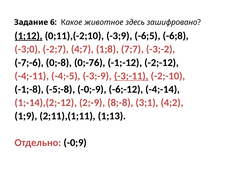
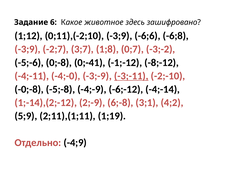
1;12 underline: present -> none (29, 36)
-6;5: -6;5 -> -6;6 (148, 36)
-3;0: -3;0 -> -3;9 (28, 49)
4;7: 4;7 -> 3;7 (82, 49)
7;7: 7;7 -> 0;7 (132, 49)
-7;-6: -7;-6 -> -5;-6 (29, 63)
0;-76: 0;-76 -> 0;-41 (90, 63)
-2;-12: -2;-12 -> -8;-12 (162, 63)
-4;-5: -4;-5 -> -4;-0 (66, 76)
-1;-8: -1;-8 -> -0;-8 (29, 89)
-0;-9: -0;-9 -> -4;-9 (92, 89)
8;-8: 8;-8 -> 6;-8 (120, 103)
1;9: 1;9 -> 5;9 (26, 116)
1;13: 1;13 -> 1;19 (112, 116)
-0;9: -0;9 -> -4;9 (75, 143)
